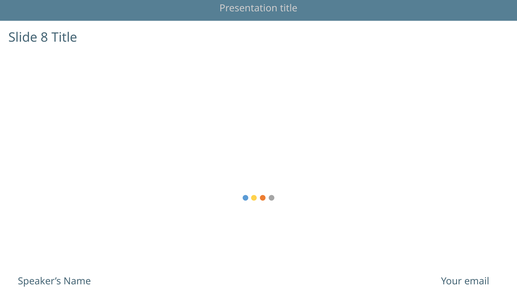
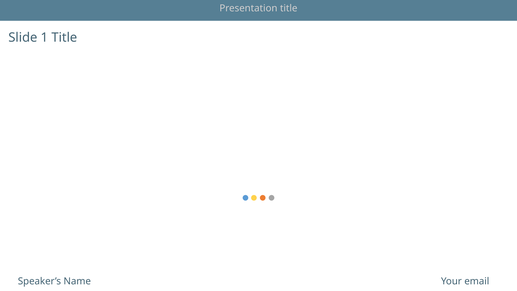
8: 8 -> 1 (44, 38)
